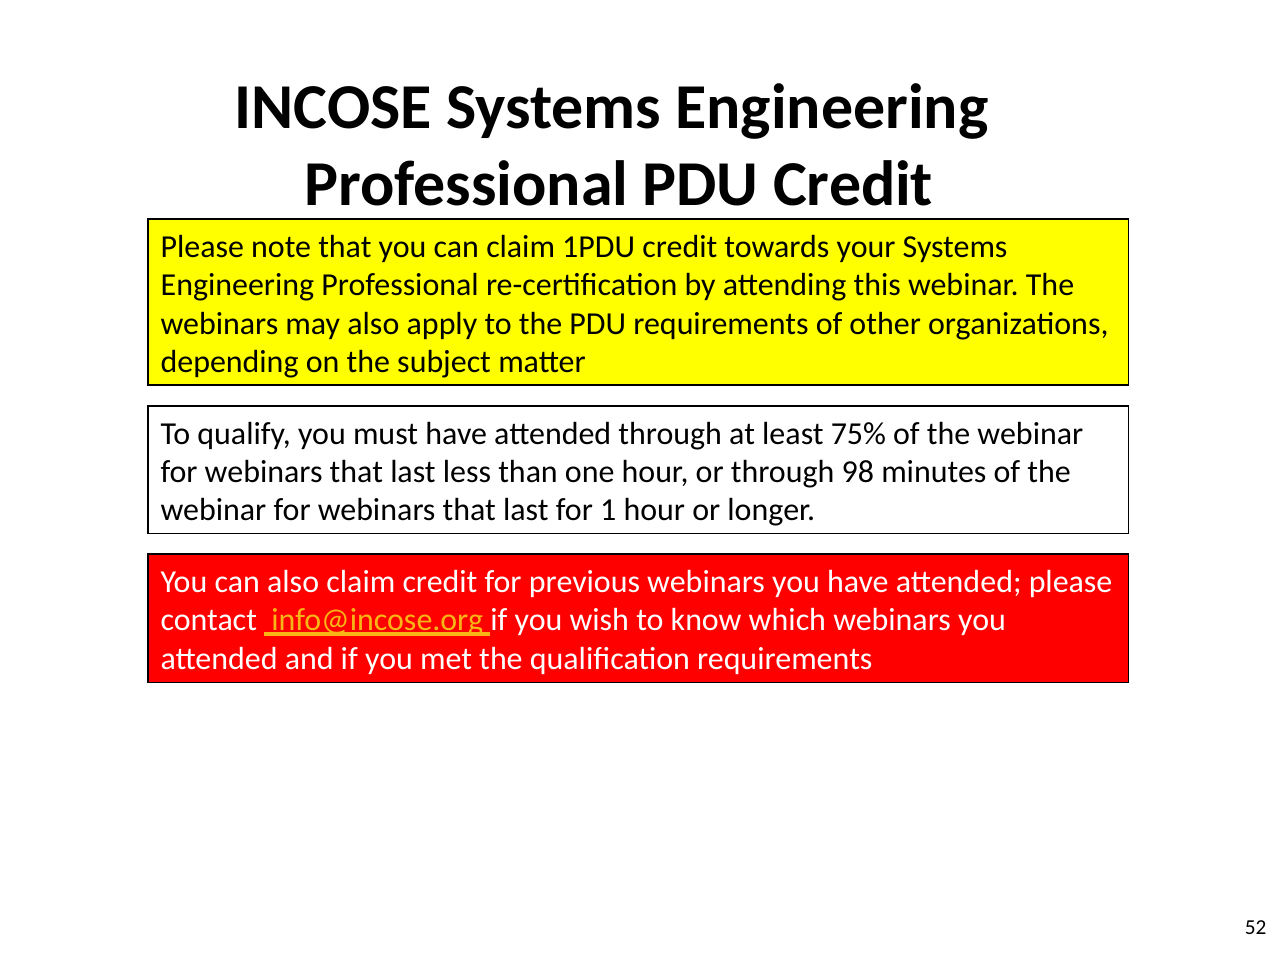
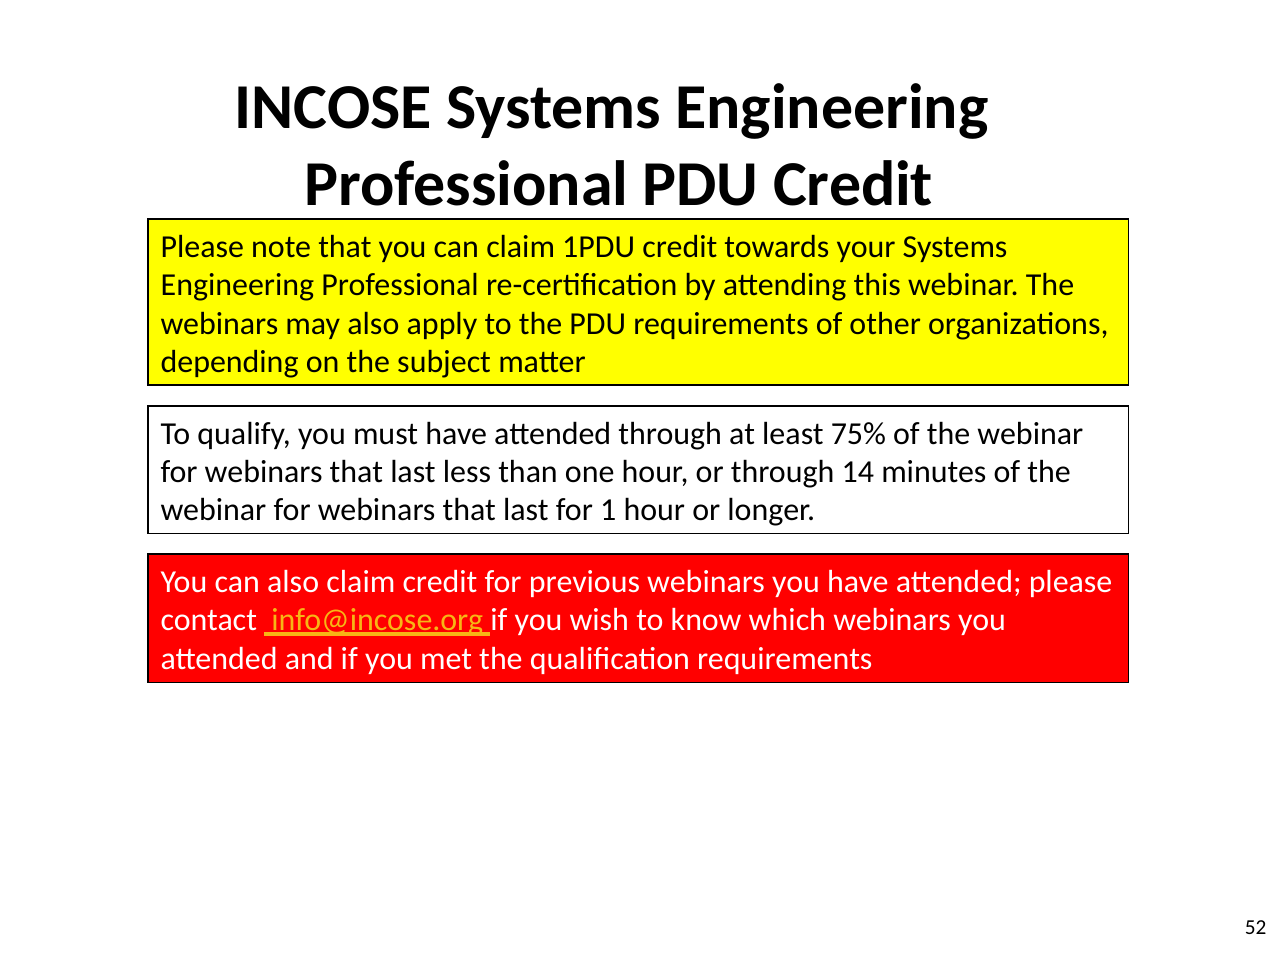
98: 98 -> 14 (858, 472)
